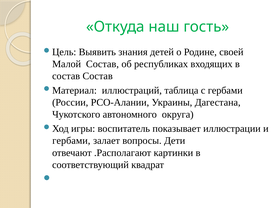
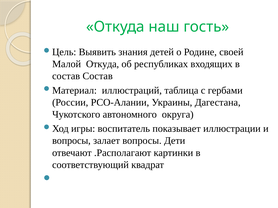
Малой Состав: Состав -> Откуда (103, 64)
гербами: гербами -> вопросы (71, 141)
